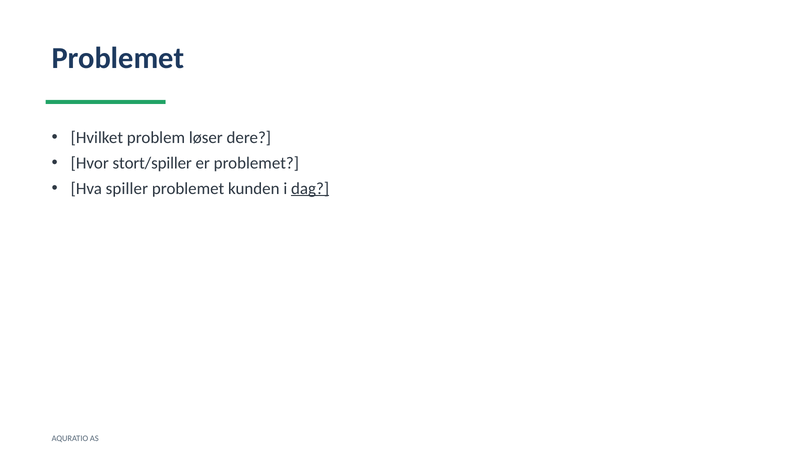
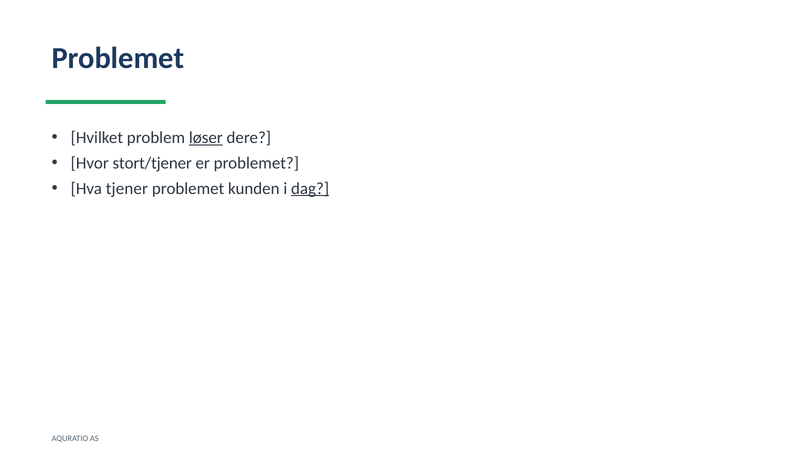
løser underline: none -> present (206, 138)
stort/spiller: stort/spiller -> stort/tjener (152, 163)
spiller: spiller -> tjener (127, 188)
